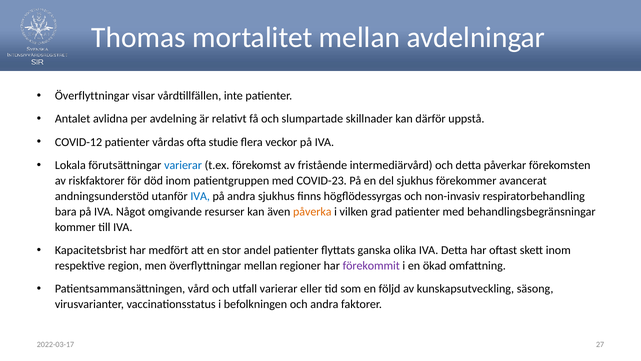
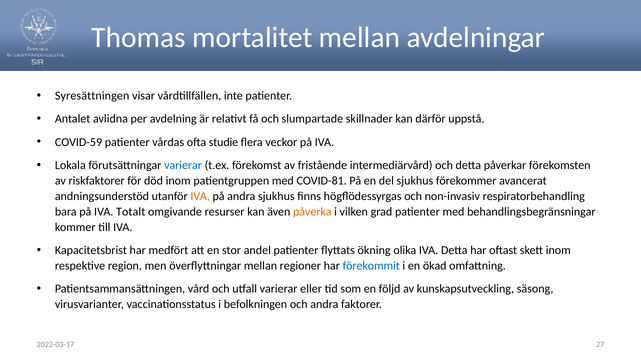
Överflyttningar: Överflyttningar -> Syresättningen (92, 96)
COVID-12: COVID-12 -> COVID-59 (78, 142)
COVID-23: COVID-23 -> COVID-81 (322, 181)
IVA colour: blue -> orange (200, 196)
Något: Något -> Totalt (131, 211)
ganska: ganska -> ökning (374, 250)
förekommit colour: purple -> blue (371, 265)
